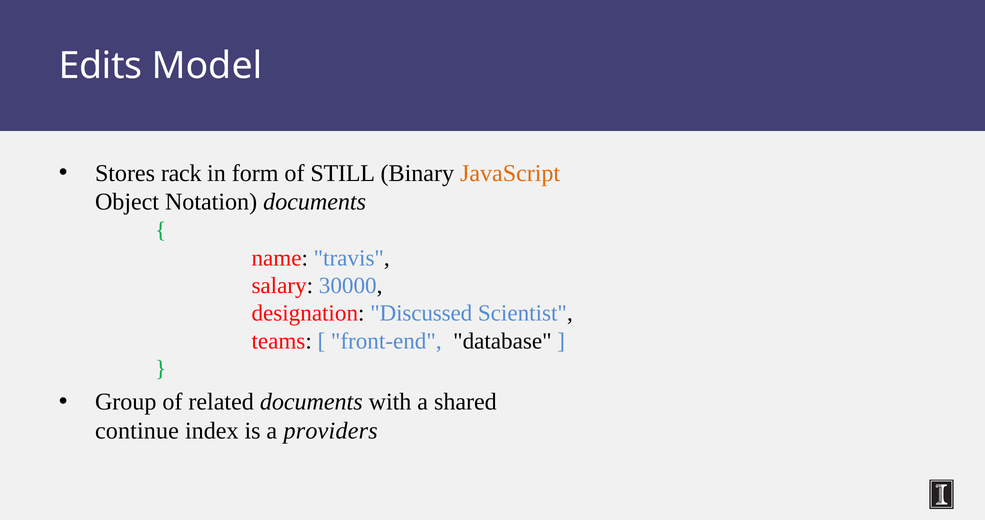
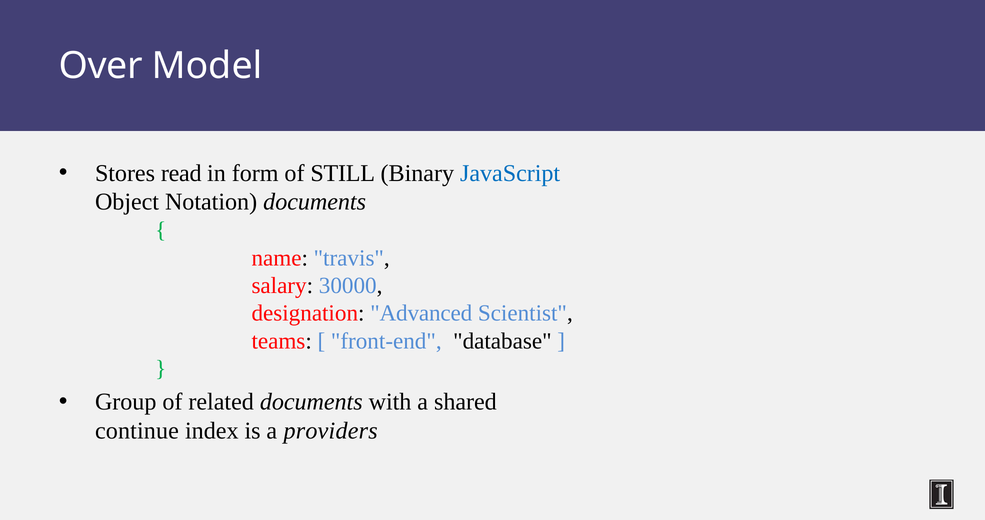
Edits: Edits -> Over (101, 66)
rack: rack -> read (181, 173)
JavaScript colour: orange -> blue (510, 173)
Discussed: Discussed -> Advanced (421, 314)
